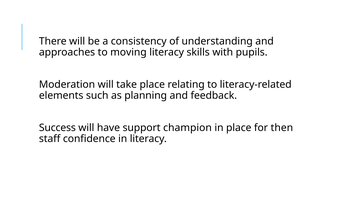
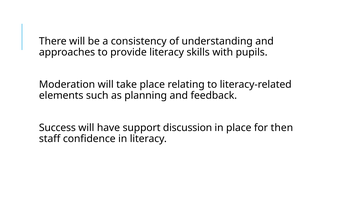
moving: moving -> provide (128, 52)
champion: champion -> discussion (188, 128)
